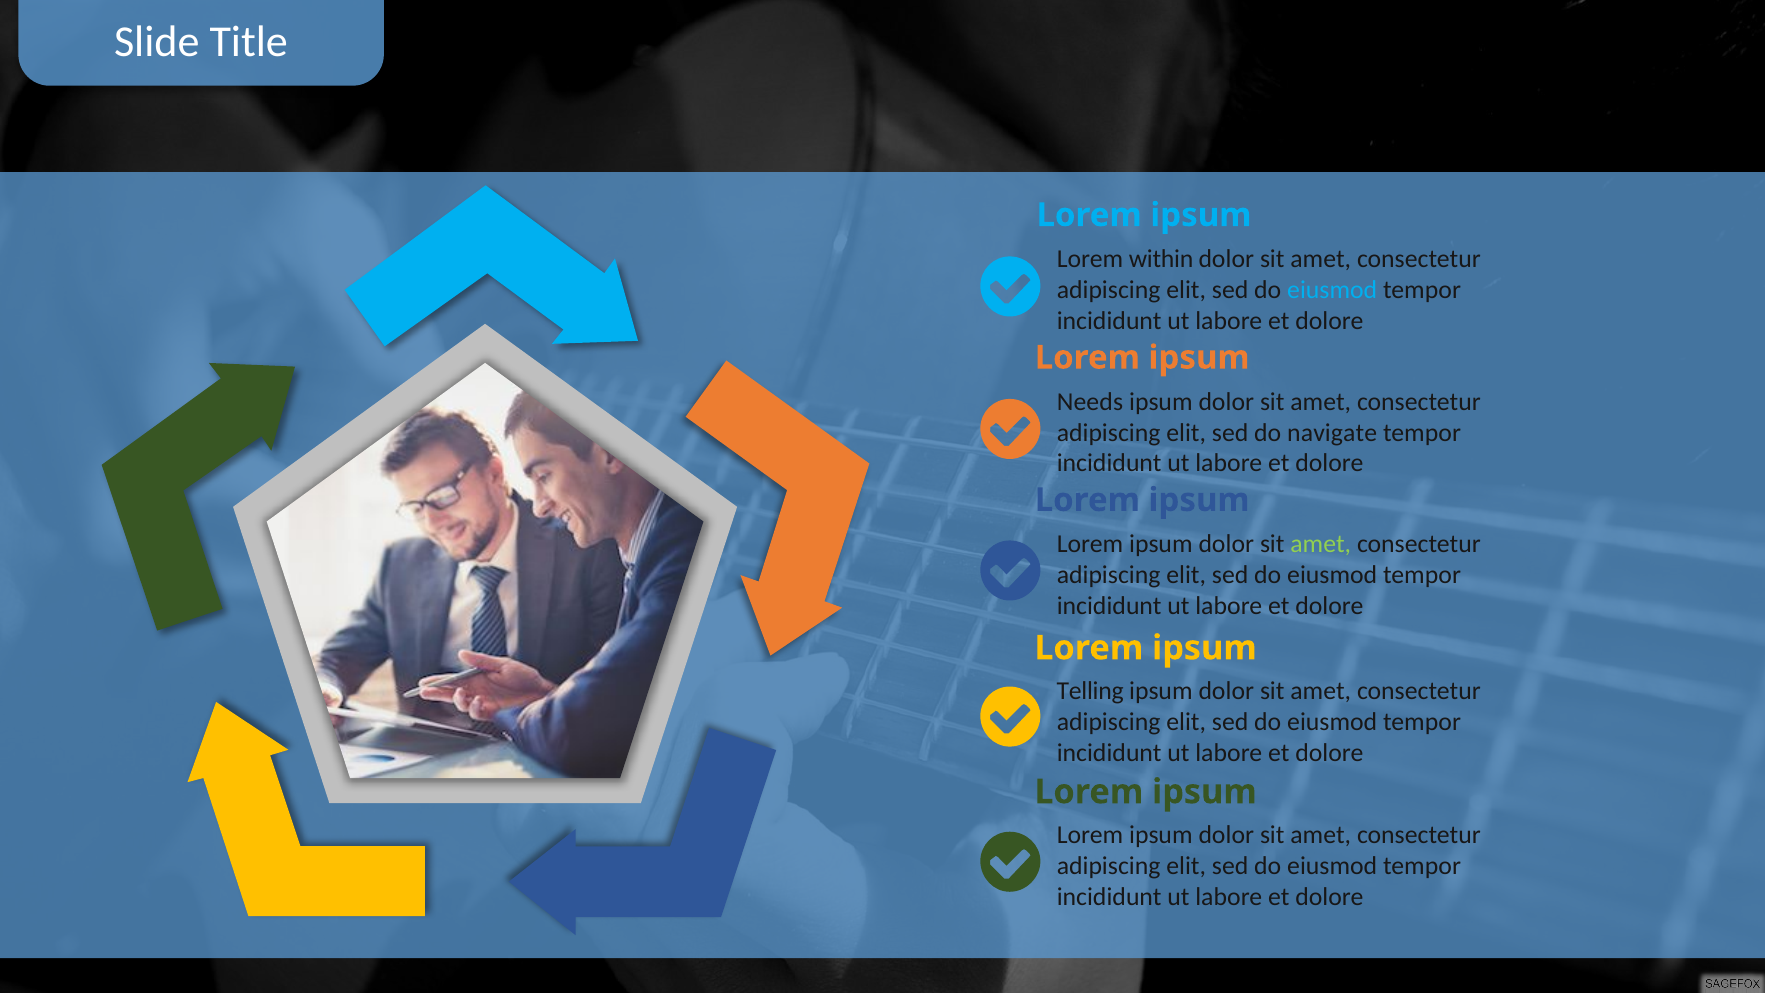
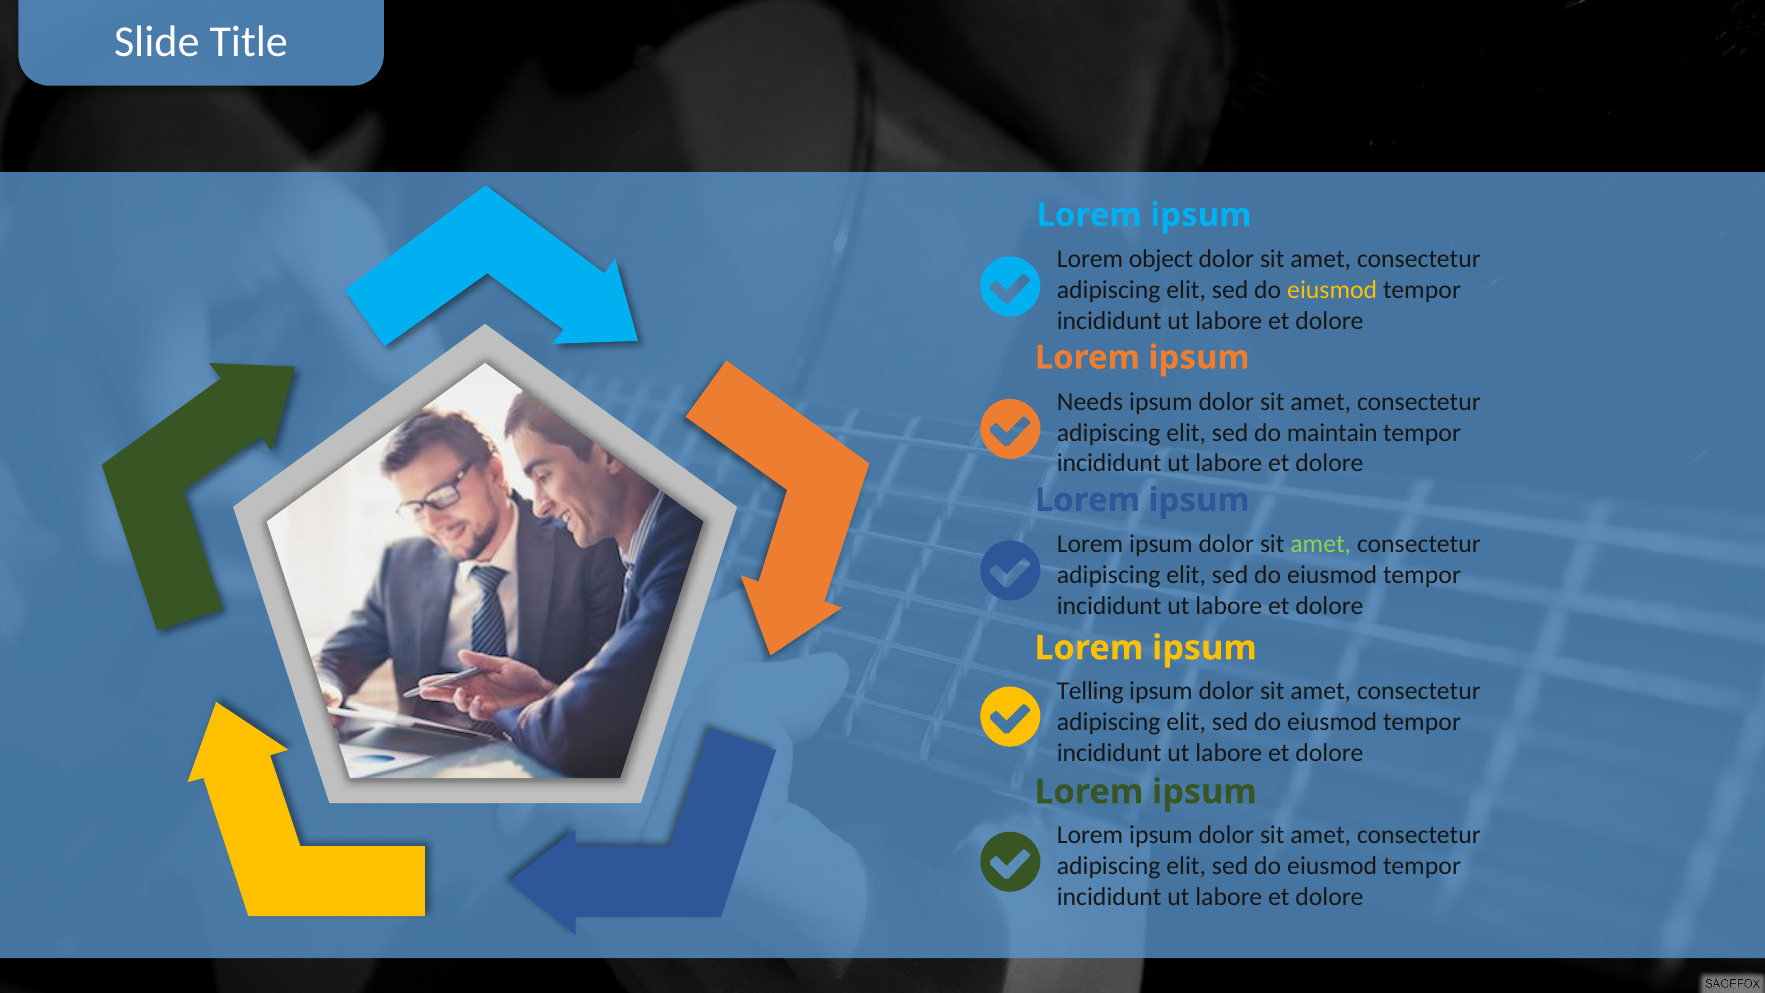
within: within -> object (1161, 259)
eiusmod colour: light blue -> yellow (1332, 290)
navigate: navigate -> maintain (1332, 432)
